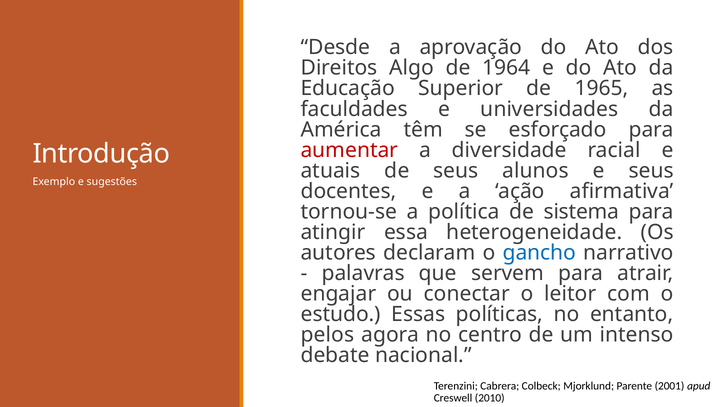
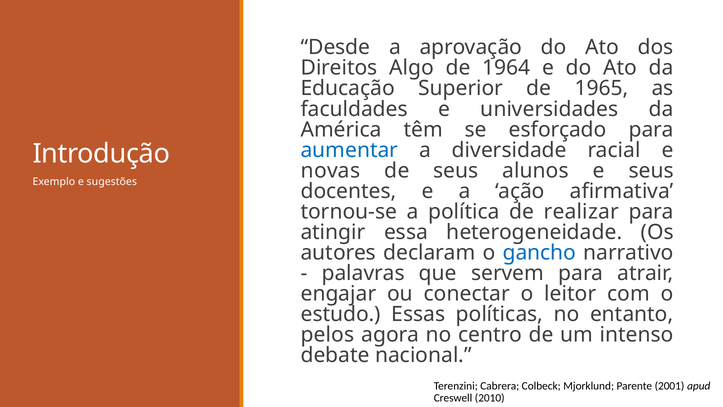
aumentar colour: red -> blue (349, 150)
atuais: atuais -> novas (330, 171)
sistema: sistema -> realizar (581, 212)
